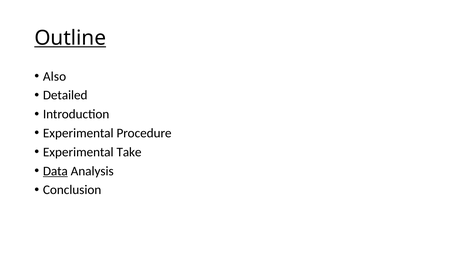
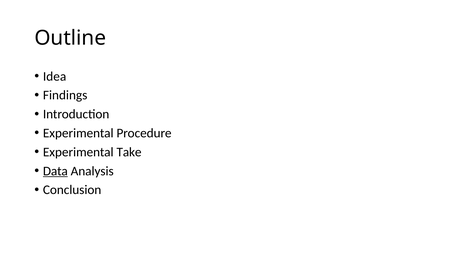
Outline underline: present -> none (70, 38)
Also: Also -> Idea (55, 76)
Detailed: Detailed -> Findings (65, 95)
